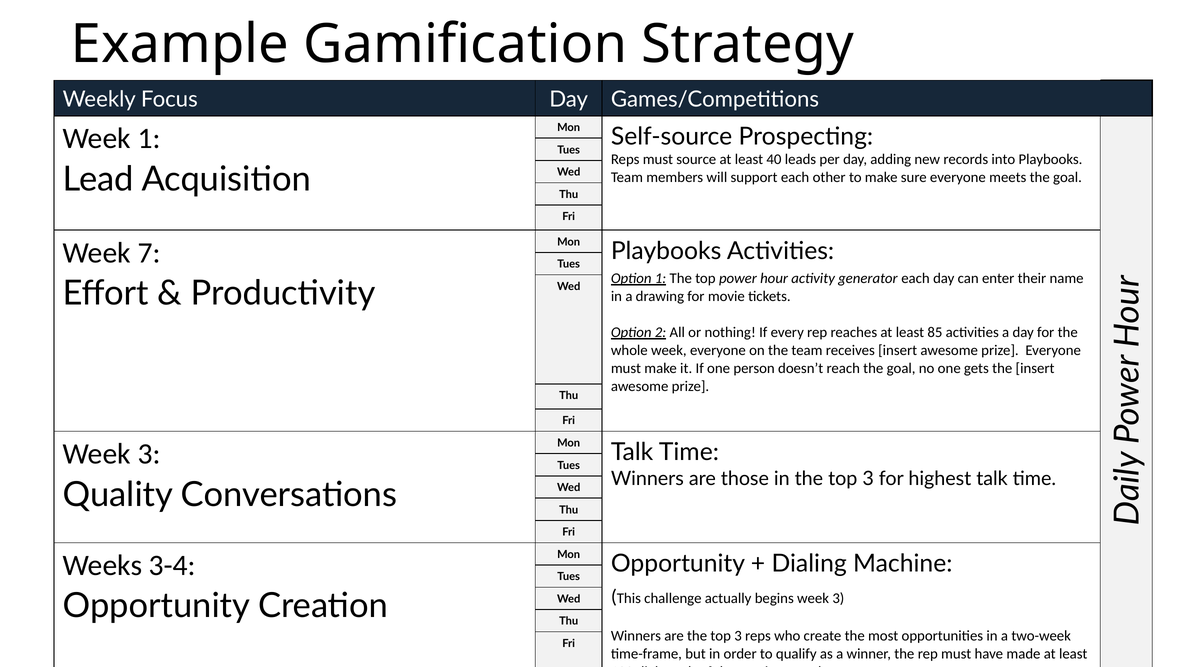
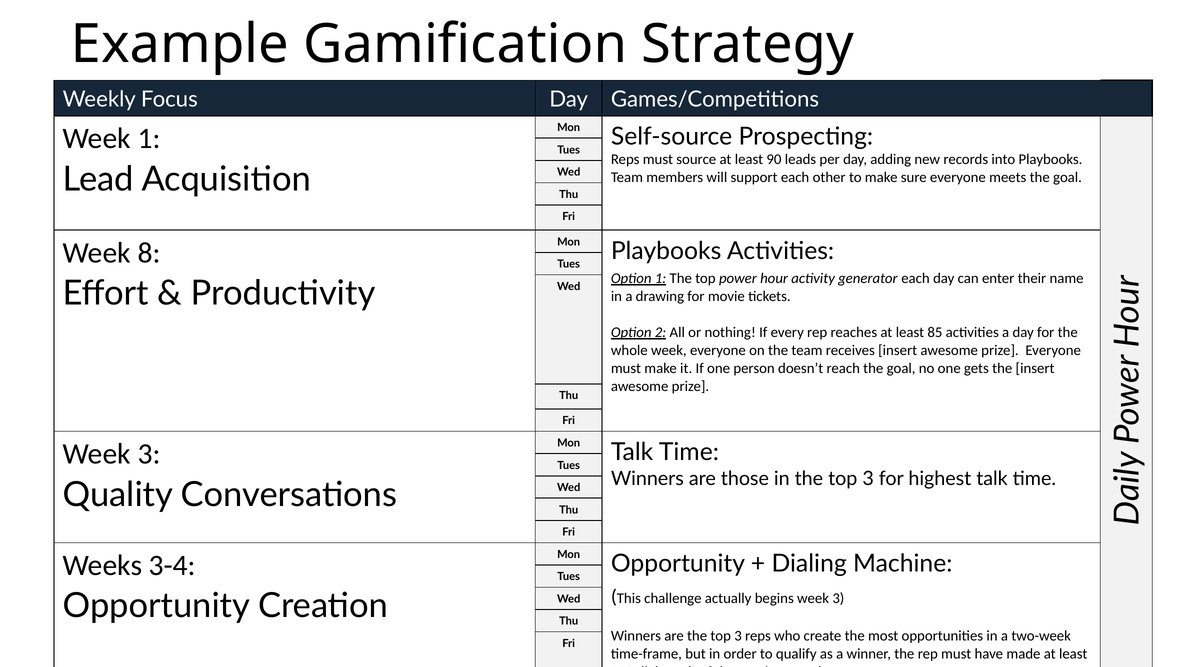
40: 40 -> 90 (774, 159)
7: 7 -> 8 (149, 253)
